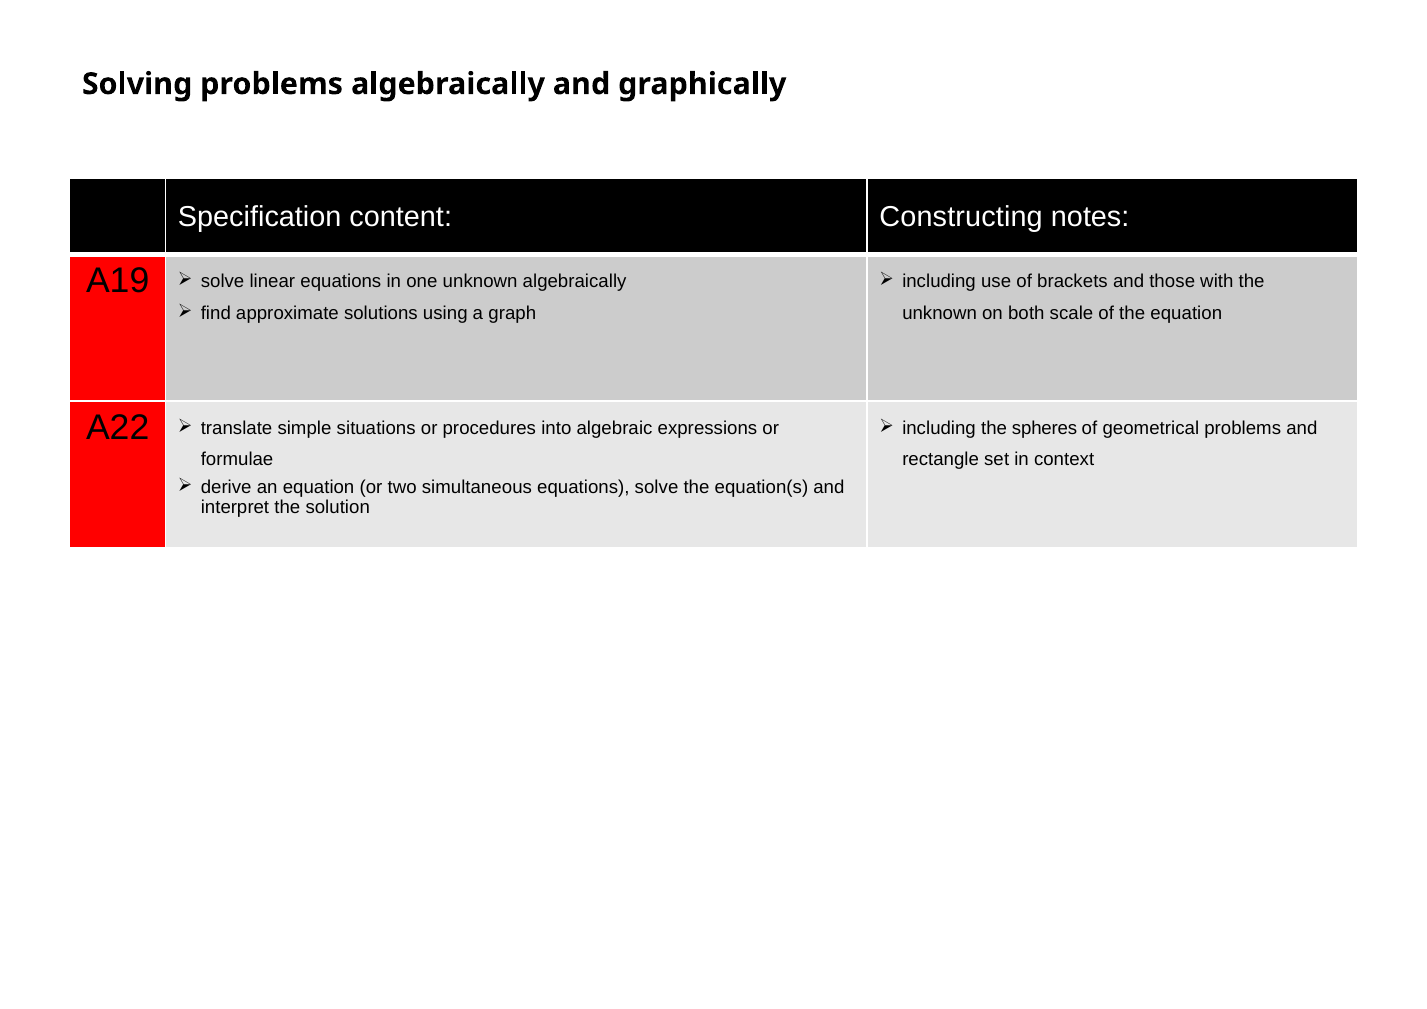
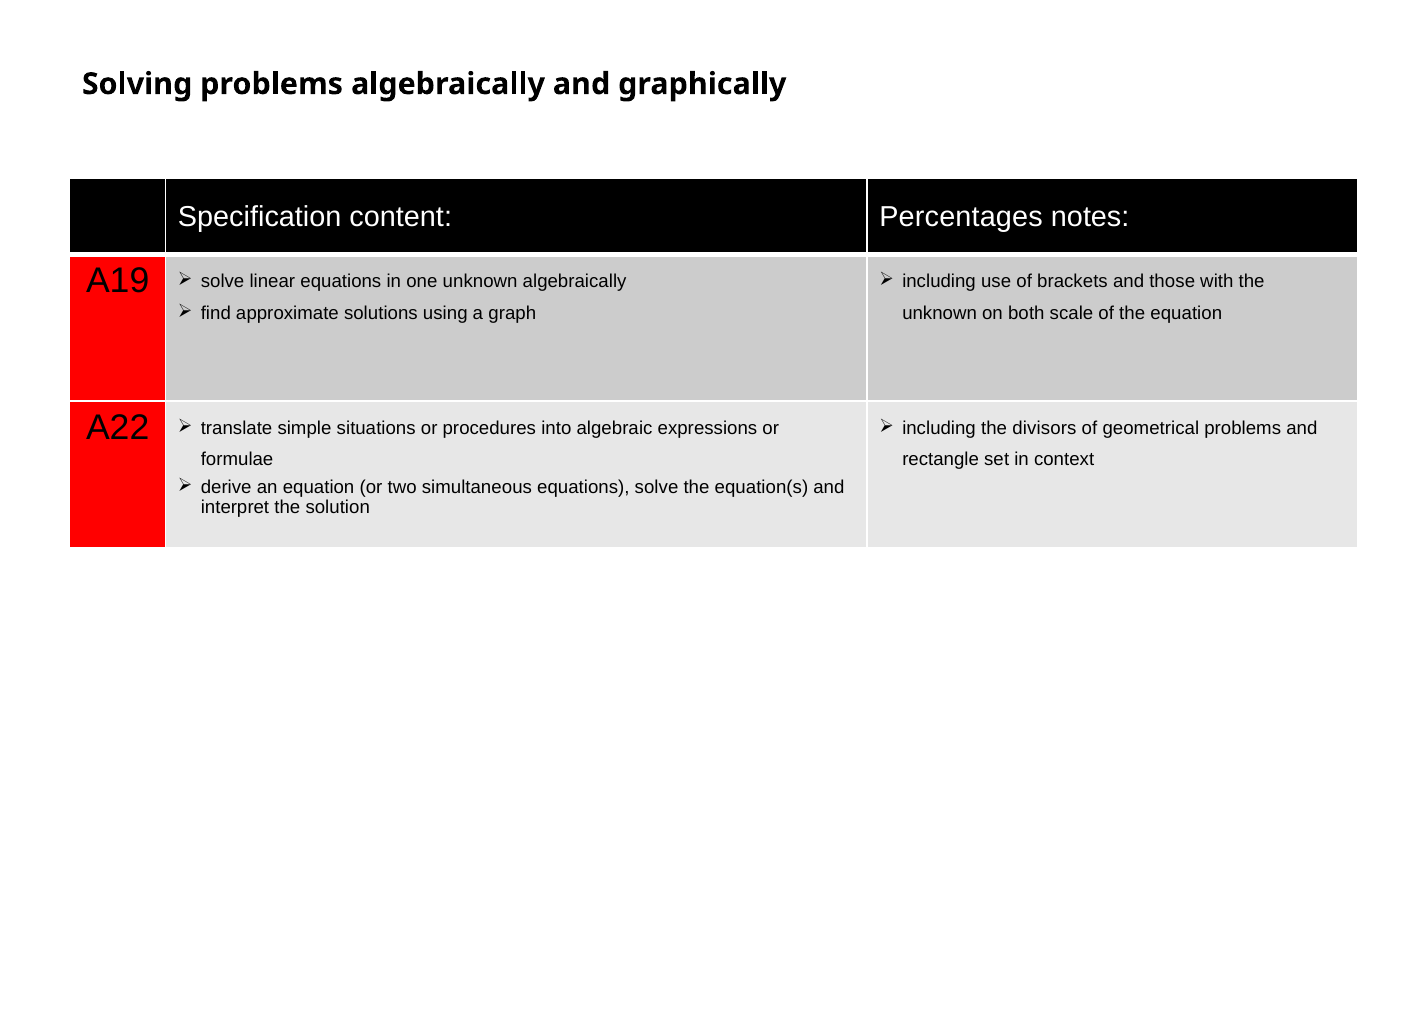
Constructing: Constructing -> Percentages (961, 217)
spheres: spheres -> divisors (1044, 428)
